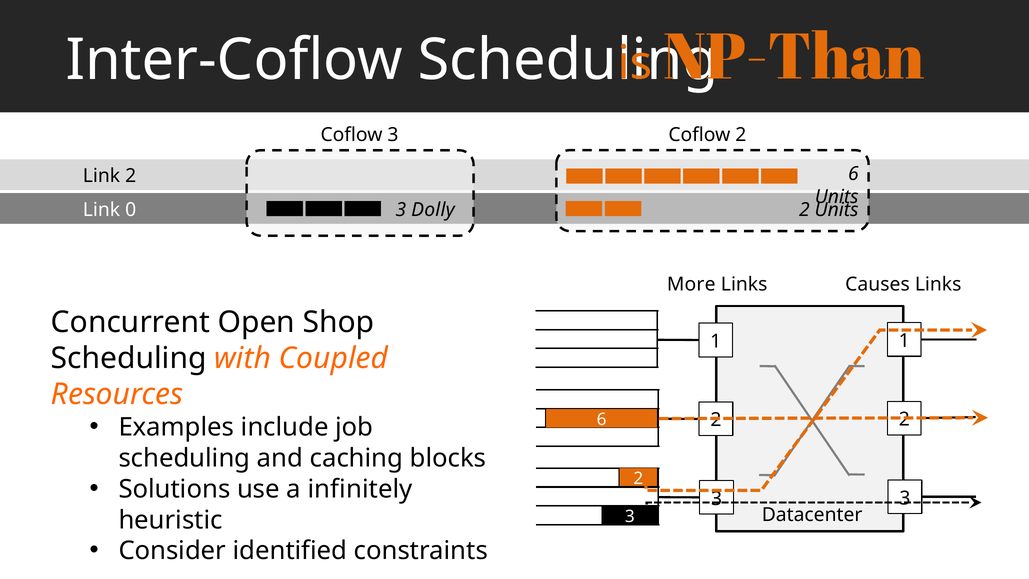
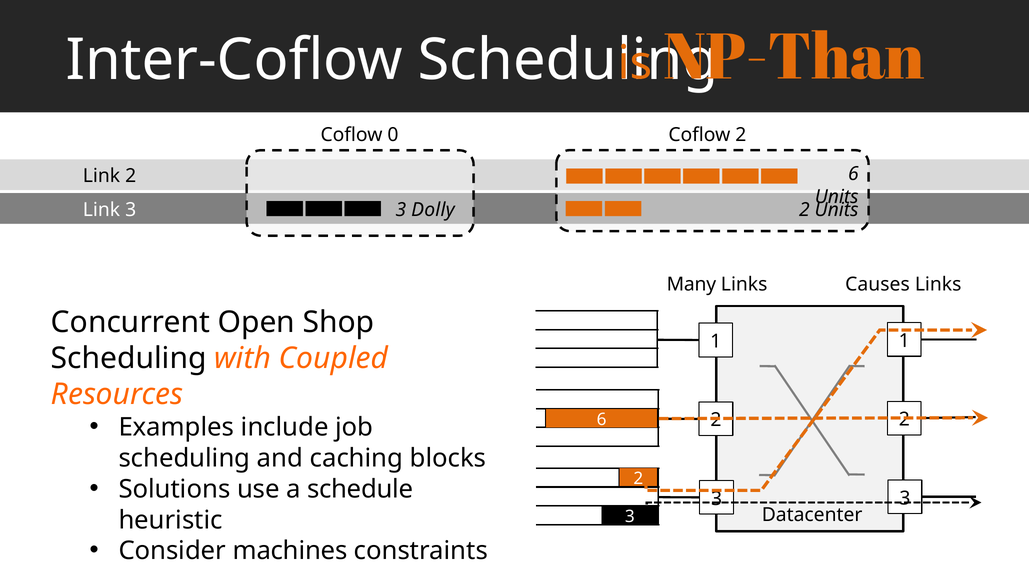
Coflow 3: 3 -> 0 (393, 135)
Link 0: 0 -> 3 (131, 210)
More: More -> Many (691, 284)
infinitely: infinitely -> schedule (360, 489)
identified: identified -> machines (290, 551)
